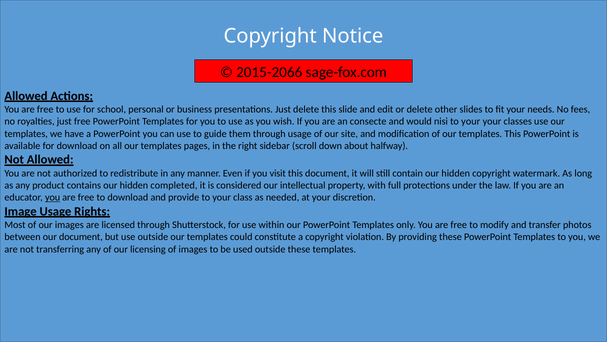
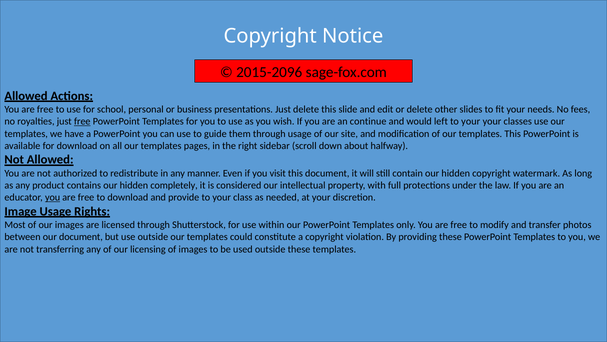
2015-2066: 2015-2066 -> 2015-2096 (269, 72)
free underline: none -> present (82, 121)
consecte: consecte -> continue (368, 121)
nisi: nisi -> left (441, 121)
completed: completed -> completely (174, 185)
